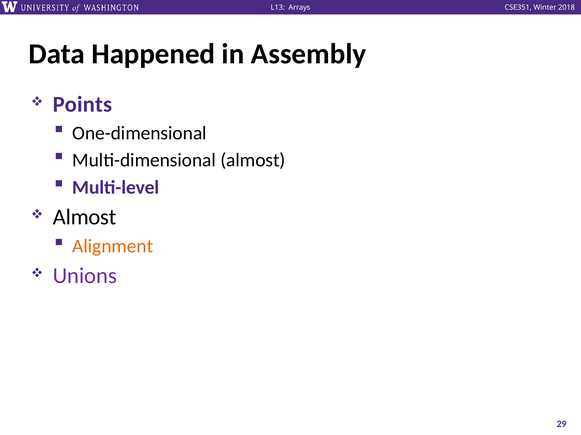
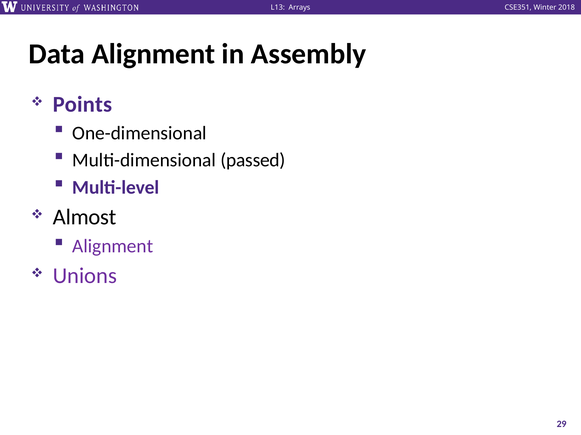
Data Happened: Happened -> Alignment (153, 54)
Multi-dimensional almost: almost -> passed (253, 161)
Alignment colour: orange -> purple (113, 246)
